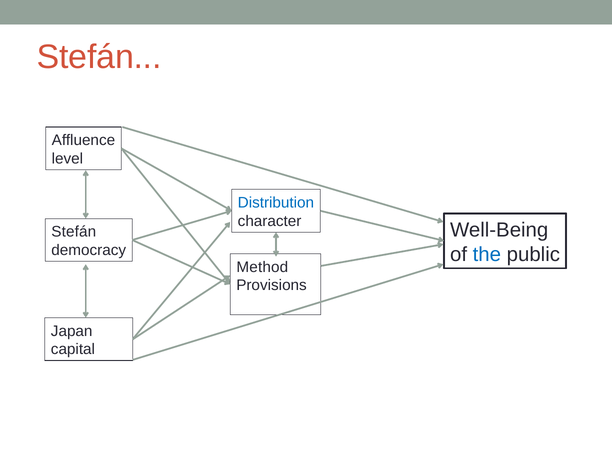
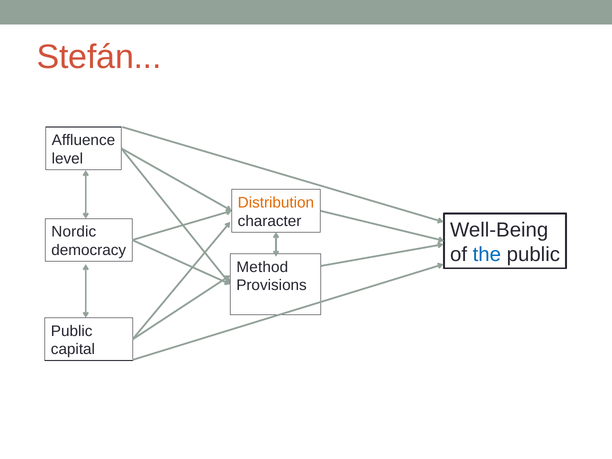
Distribution colour: blue -> orange (276, 203)
Stefán: Stefán -> Nordic (74, 232)
Japan: Japan -> Public (72, 331)
